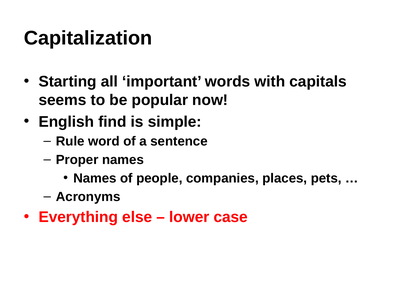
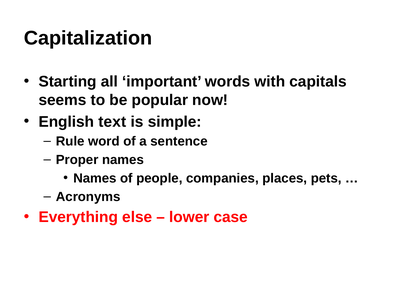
find: find -> text (112, 122)
